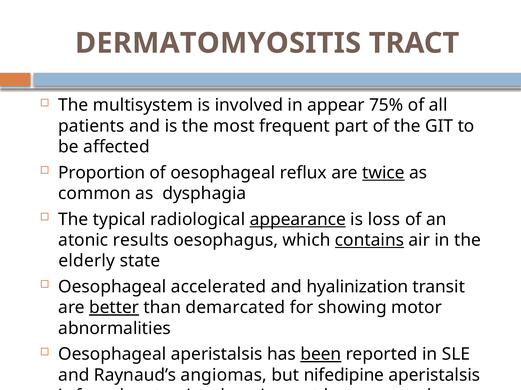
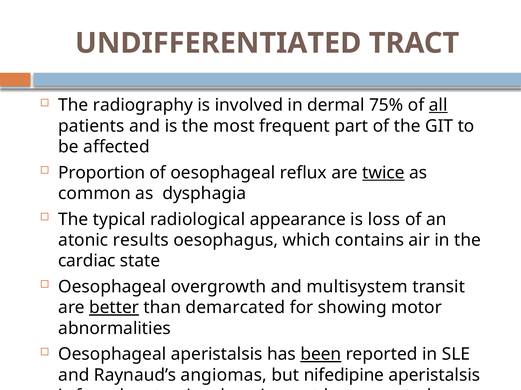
DERMATOMYOSITIS: DERMATOMYOSITIS -> UNDIFFERENTIATED (218, 43)
multisystem: multisystem -> radiography (143, 105)
appear: appear -> dermal (336, 105)
all underline: none -> present (438, 105)
appearance underline: present -> none (298, 220)
contains underline: present -> none (370, 241)
elderly: elderly -> cardiac (87, 261)
accelerated: accelerated -> overgrowth (219, 287)
hyalinization: hyalinization -> multisystem (357, 287)
